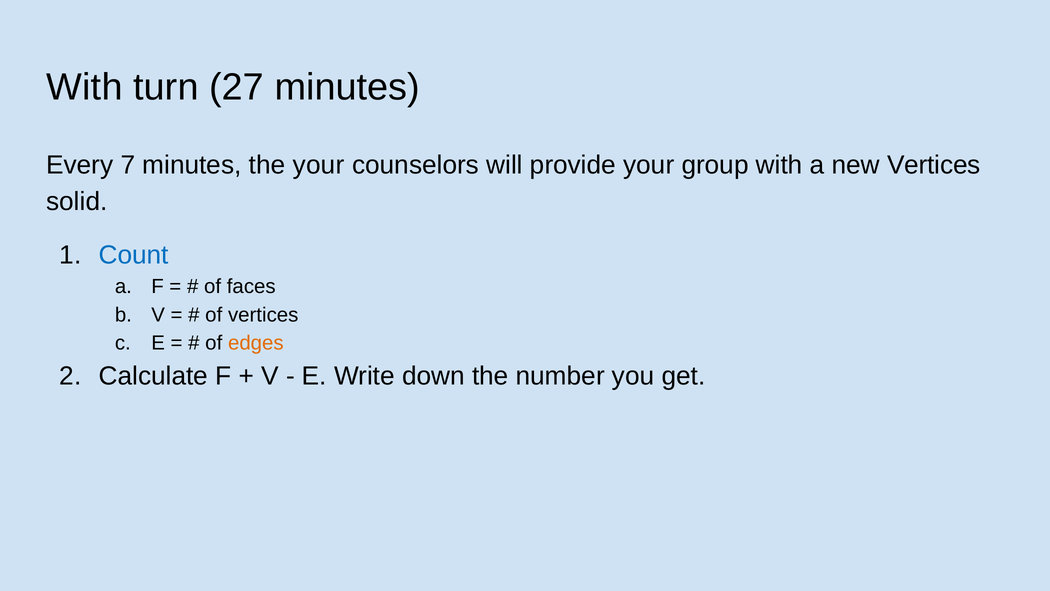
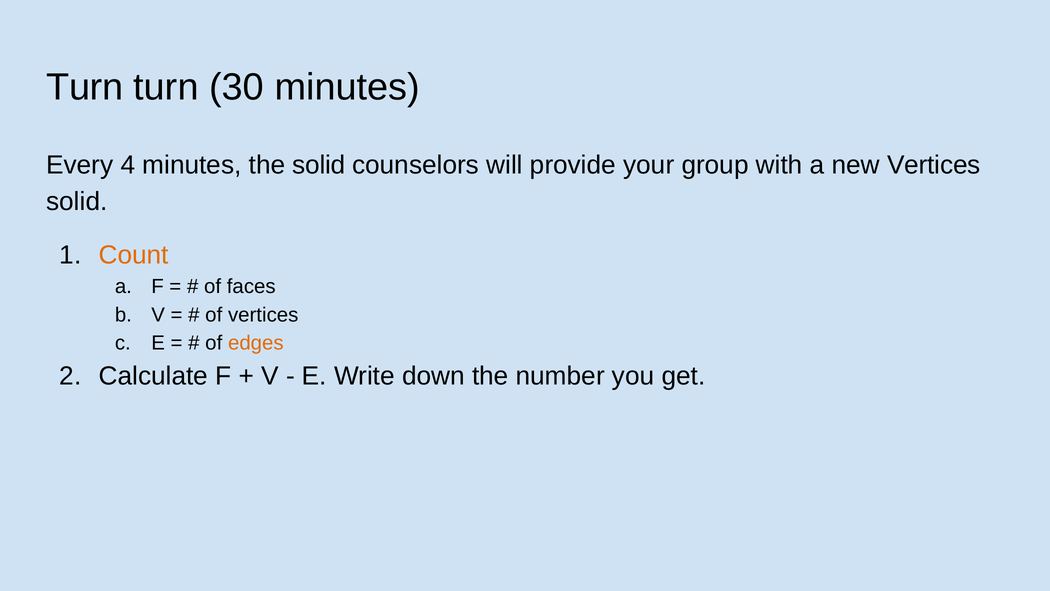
With: With -> Turn (85, 87)
27: 27 -> 30 (237, 87)
7: 7 -> 4 (128, 165)
the your: your -> solid (319, 165)
Count colour: blue -> orange (134, 255)
